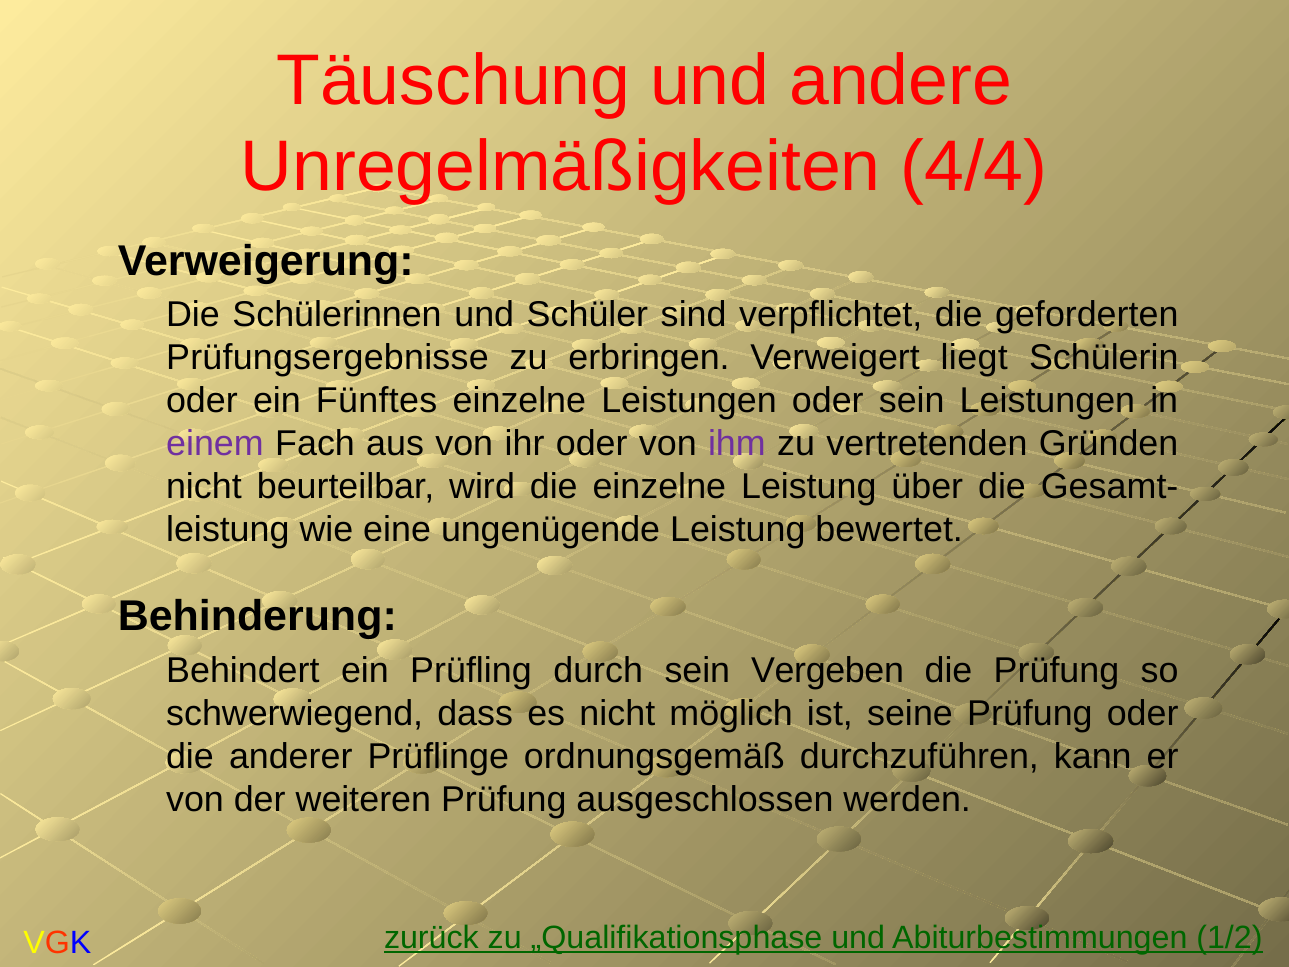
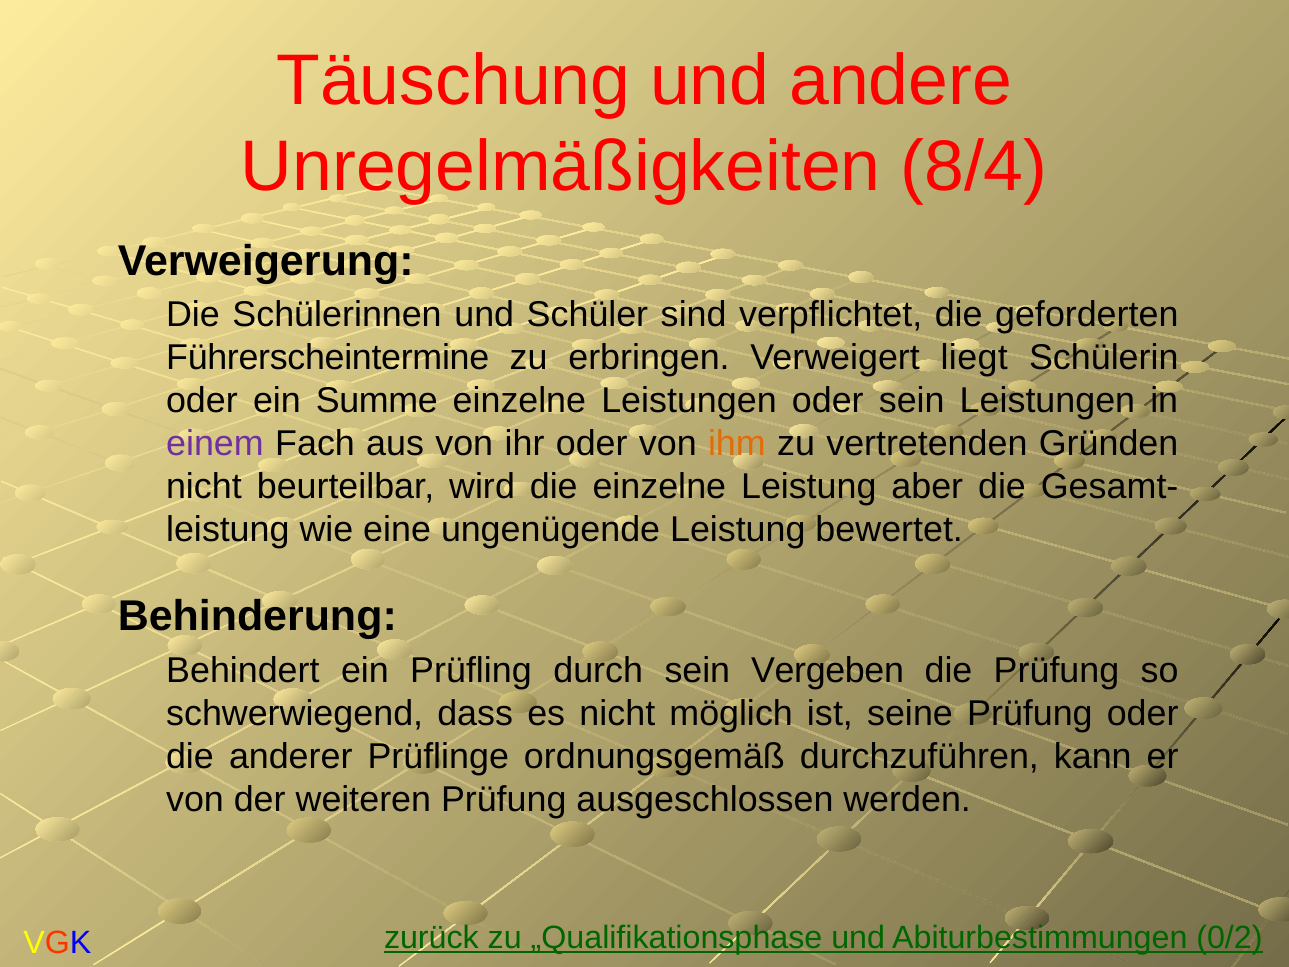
4/4: 4/4 -> 8/4 (974, 167)
Prüfungsergebnisse: Prüfungsergebnisse -> Führerscheintermine (328, 358)
Fünftes: Fünftes -> Summe (377, 401)
ihm colour: purple -> orange (737, 444)
über: über -> aber (927, 487)
1/2: 1/2 -> 0/2 (1229, 938)
